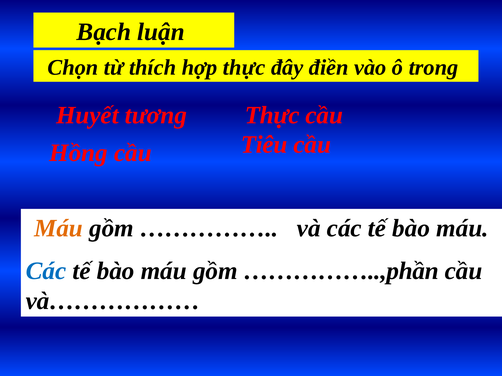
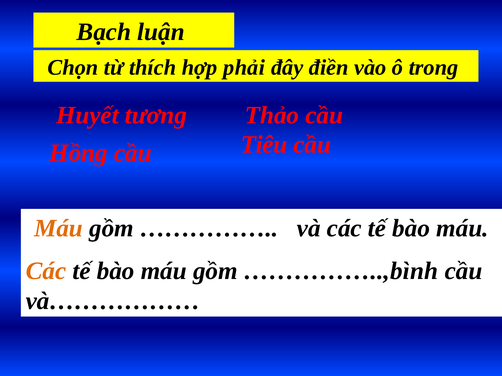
hợp thực: thực -> phải (244, 68)
tương Thực: Thực -> Thảo (272, 115)
Các colour: blue -> orange (46, 271)
……………..,phần: ……………..,phần -> ……………..,bình (341, 271)
